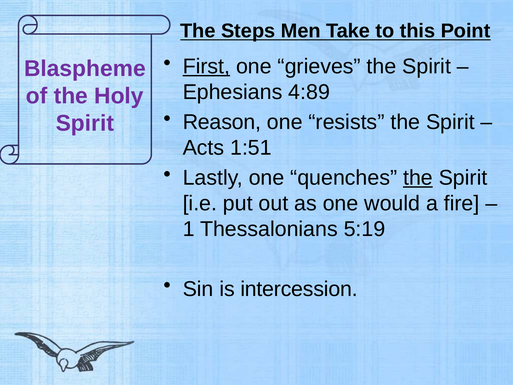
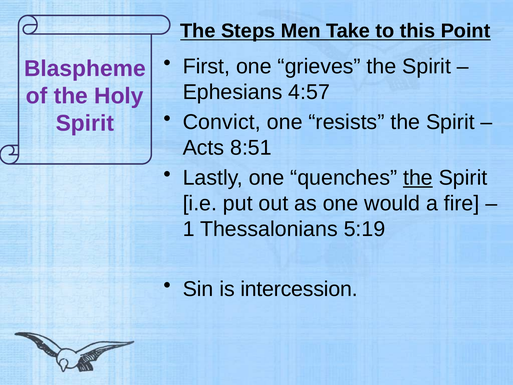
First underline: present -> none (206, 66)
4:89: 4:89 -> 4:57 (309, 92)
Reason: Reason -> Convict (222, 122)
1:51: 1:51 -> 8:51 (251, 148)
